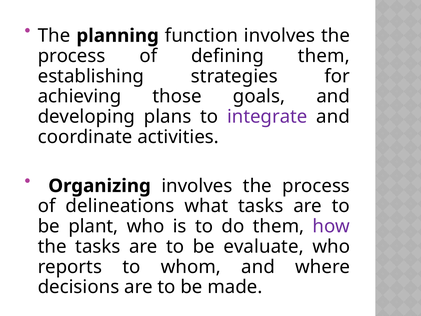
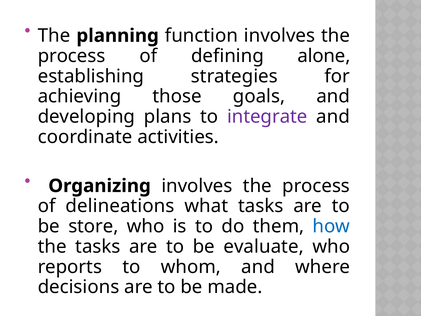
defining them: them -> alone (324, 56)
plant: plant -> store (93, 226)
how colour: purple -> blue (331, 226)
